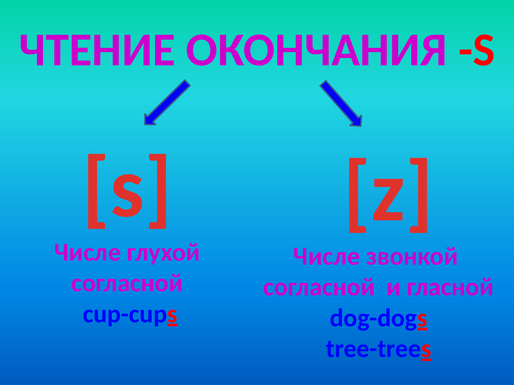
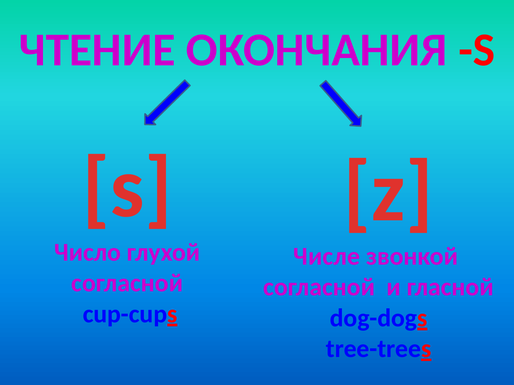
Числе: Числе -> Число (88, 253)
